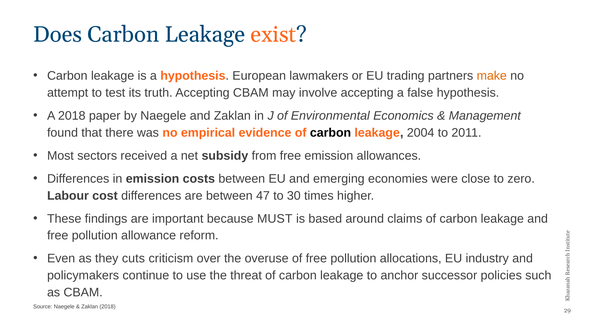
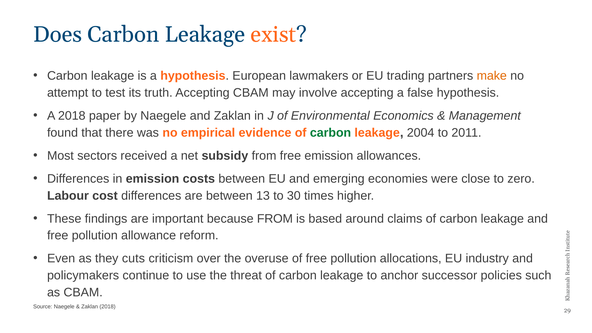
carbon colour: black -> green (331, 133)
47: 47 -> 13 (263, 196)
because MUST: MUST -> FROM (275, 219)
